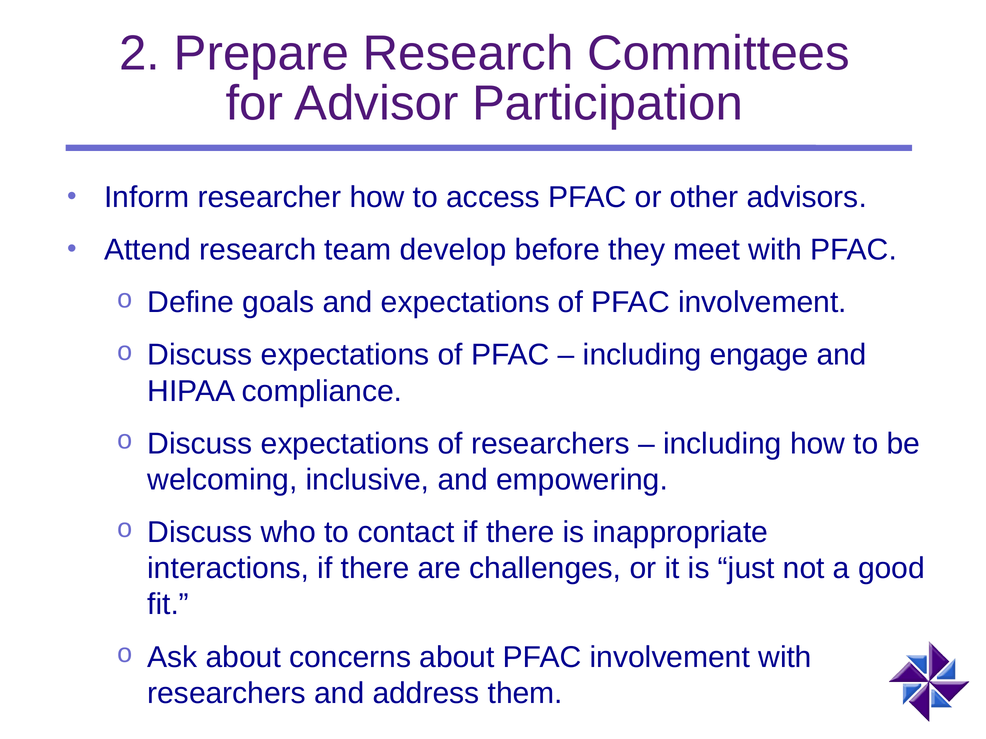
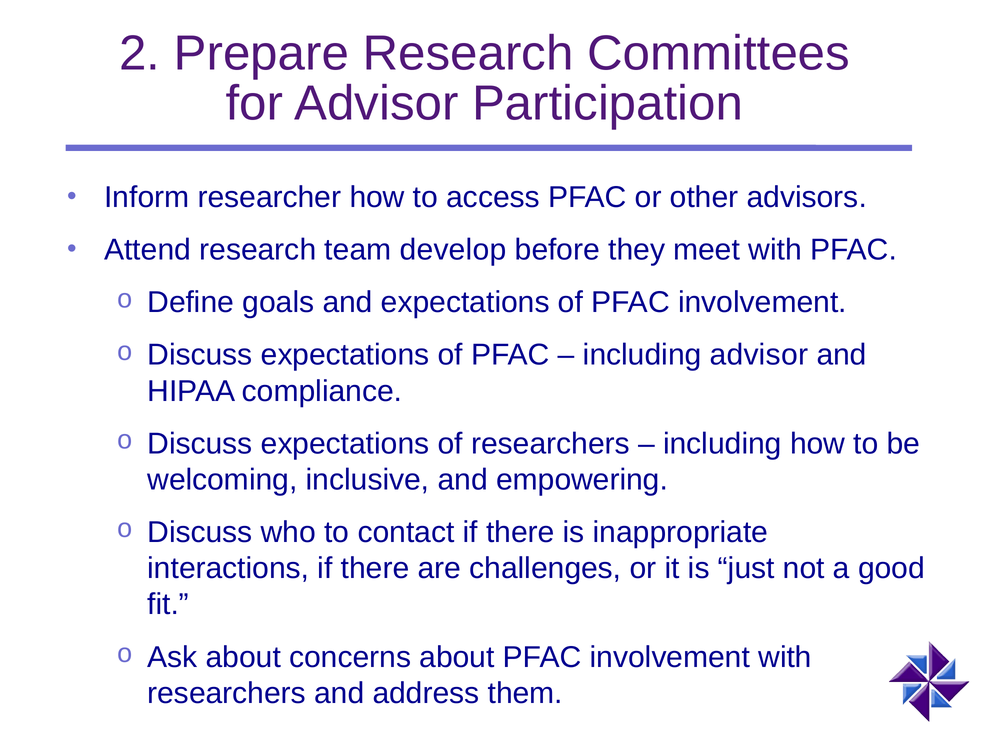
including engage: engage -> advisor (759, 355)
